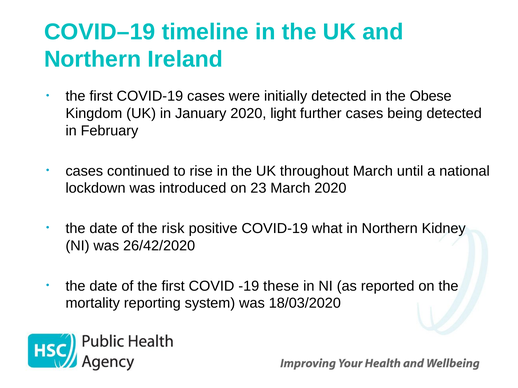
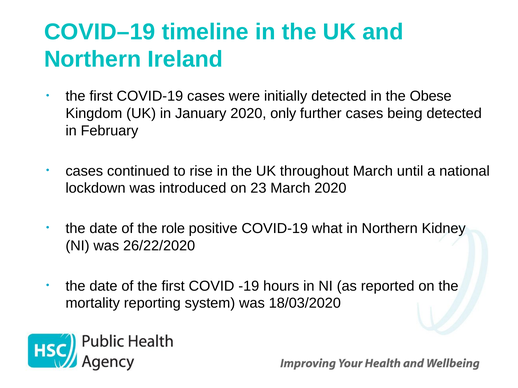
light: light -> only (283, 114)
risk: risk -> role (173, 229)
26/42/2020: 26/42/2020 -> 26/22/2020 (159, 246)
these: these -> hours (281, 286)
